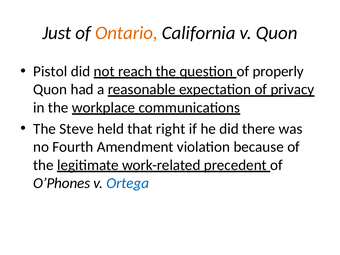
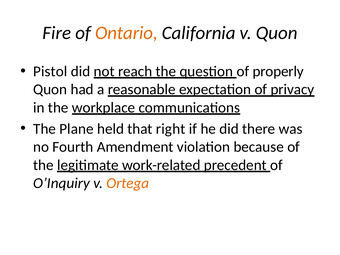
Just: Just -> Fire (57, 33)
Steve: Steve -> Plane (76, 129)
O’Phones: O’Phones -> O’Inquiry (62, 183)
Ortega colour: blue -> orange (128, 183)
